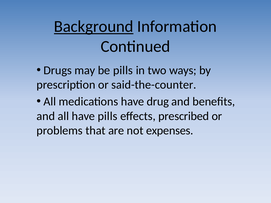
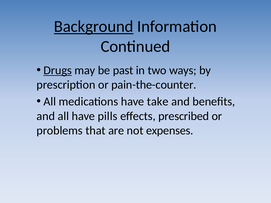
Drugs underline: none -> present (58, 70)
be pills: pills -> past (123, 70)
said-the-counter: said-the-counter -> pain-the-counter (154, 85)
drug: drug -> take (158, 102)
